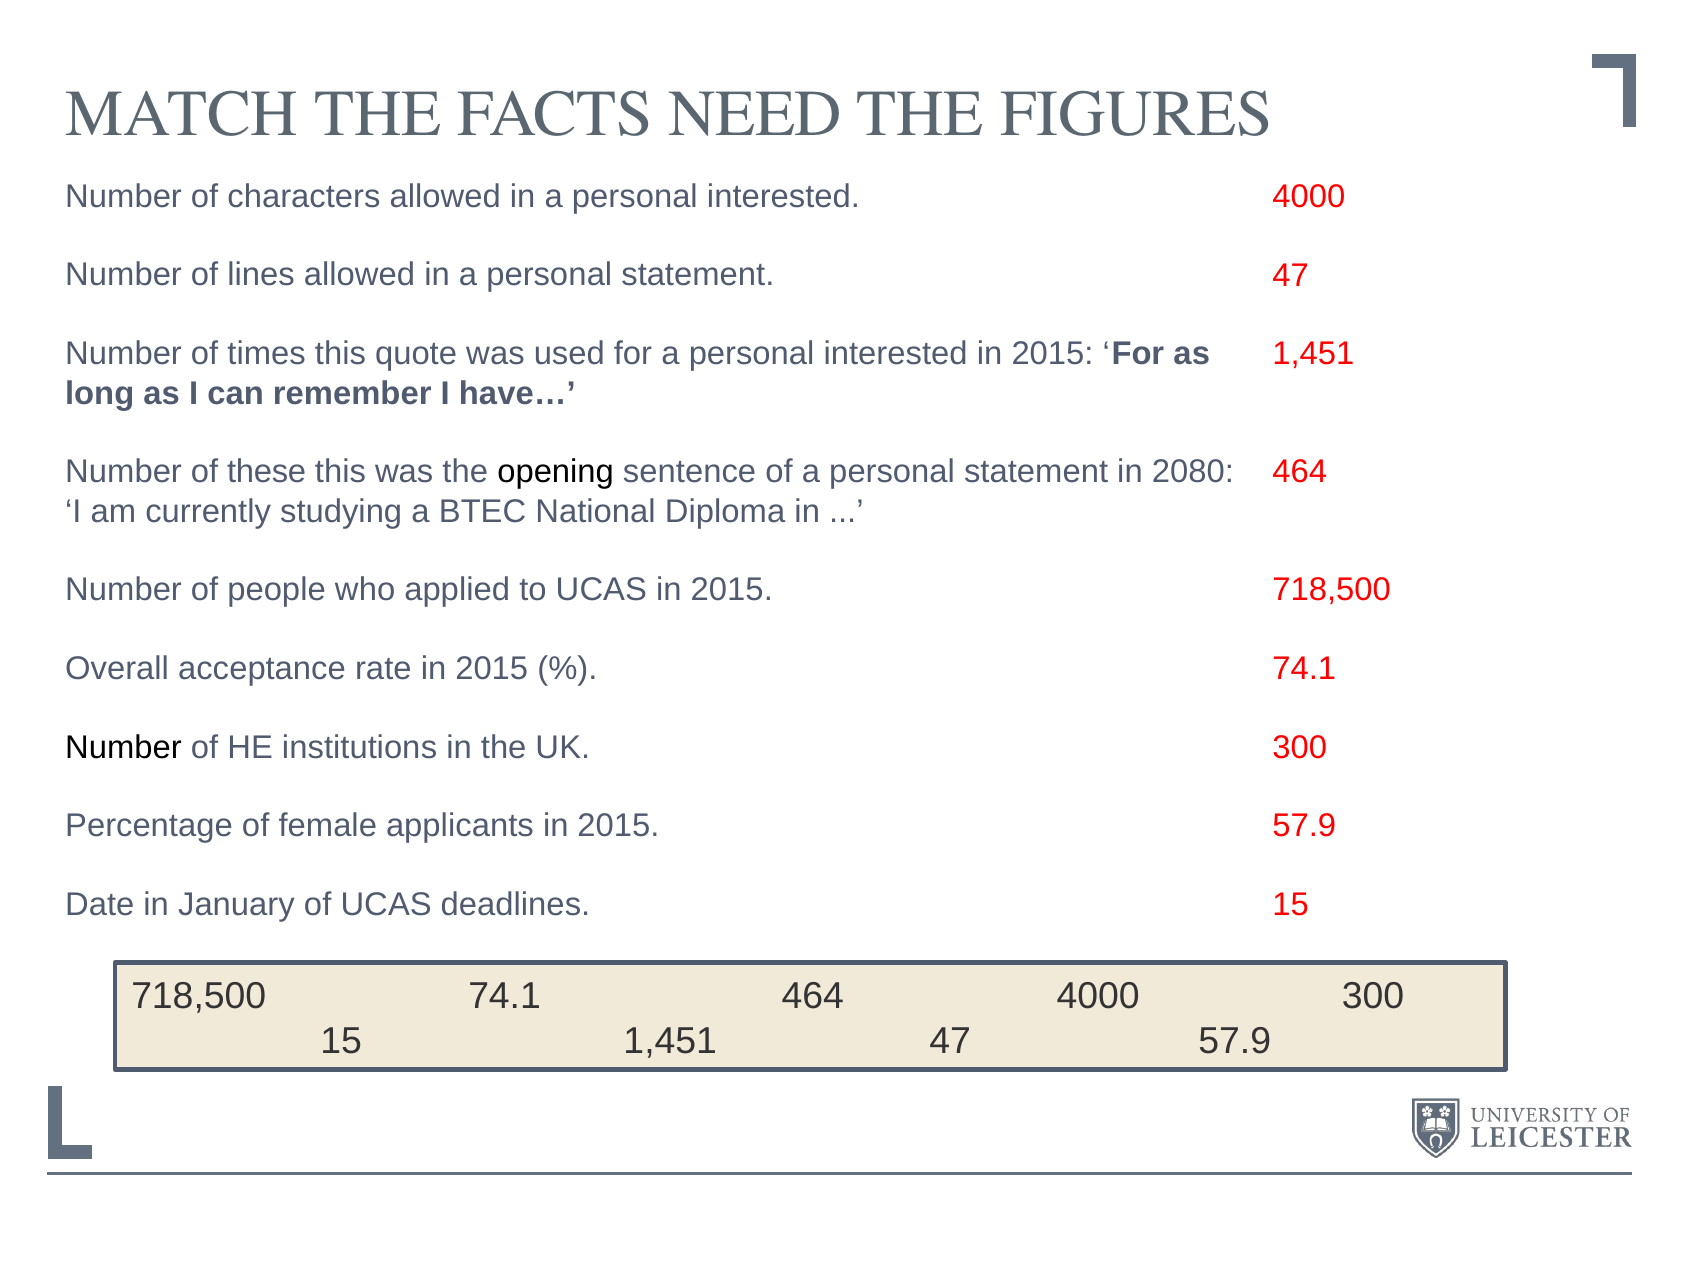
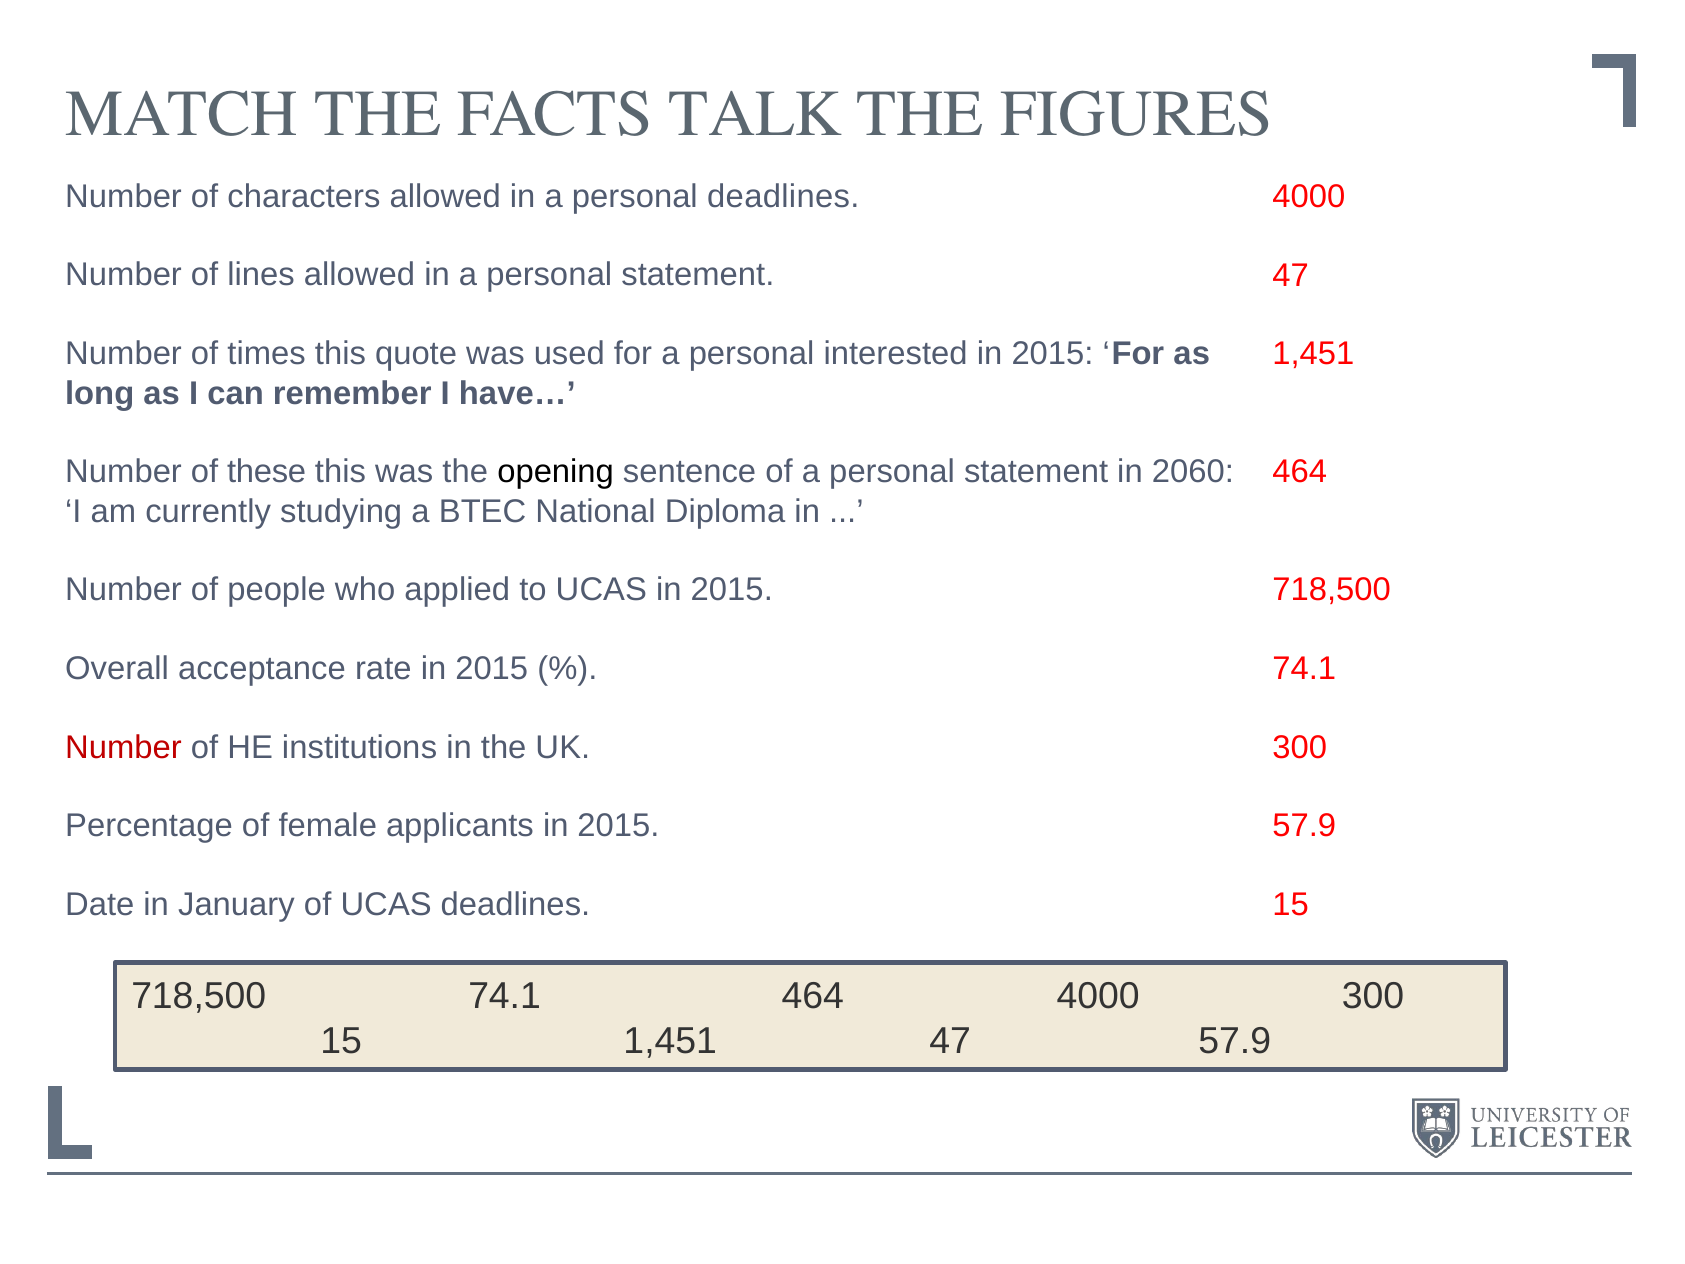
NEED: NEED -> TALK (755, 113)
in a personal interested: interested -> deadlines (783, 196)
2080: 2080 -> 2060 (1193, 472)
Number colour: black -> red (124, 747)
